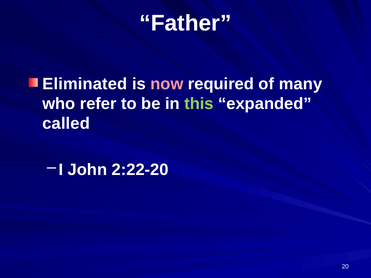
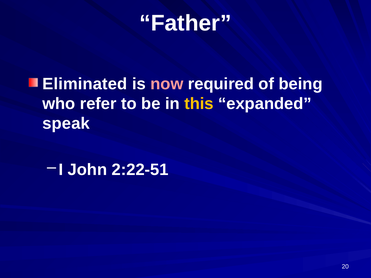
many: many -> being (301, 84)
this colour: light green -> yellow (199, 104)
called: called -> speak (66, 124)
2:22-20: 2:22-20 -> 2:22-51 (140, 170)
